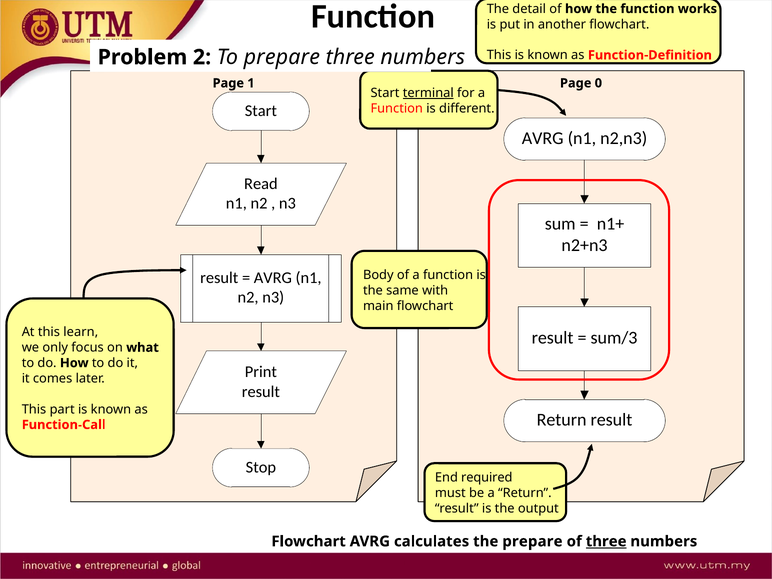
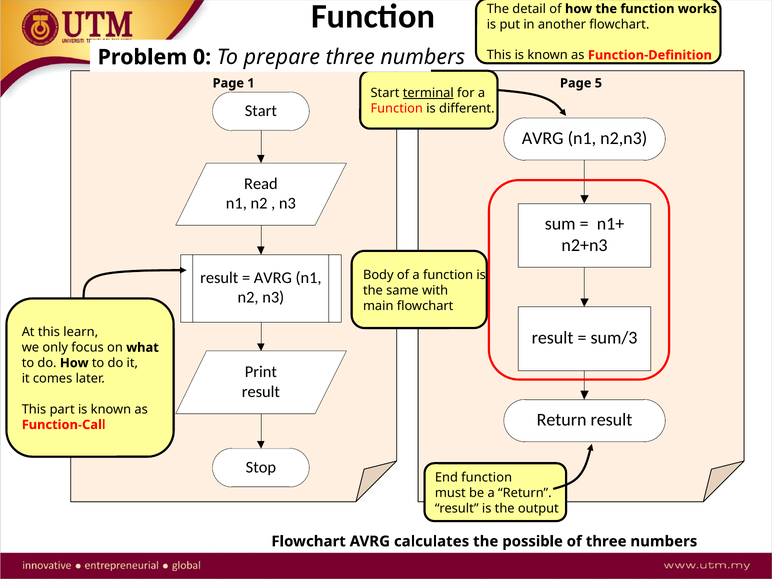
2: 2 -> 0 (202, 57)
0: 0 -> 5 (598, 83)
End required: required -> function (487, 478)
the prepare: prepare -> possible (533, 541)
three underline: present -> none (606, 541)
